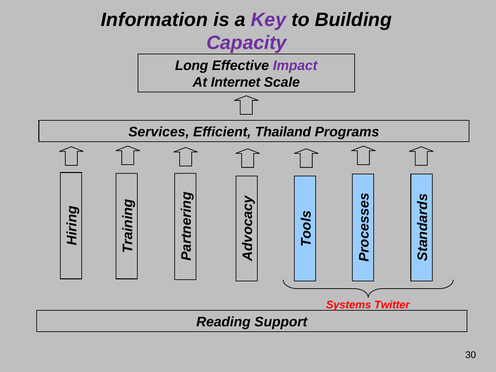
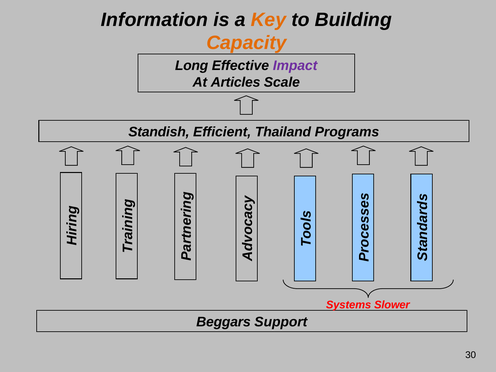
Key colour: purple -> orange (268, 20)
Capacity colour: purple -> orange (246, 43)
Internet: Internet -> Articles (236, 82)
Services: Services -> Standish (159, 132)
Twitter: Twitter -> Slower (392, 305)
Reading: Reading -> Beggars (224, 322)
